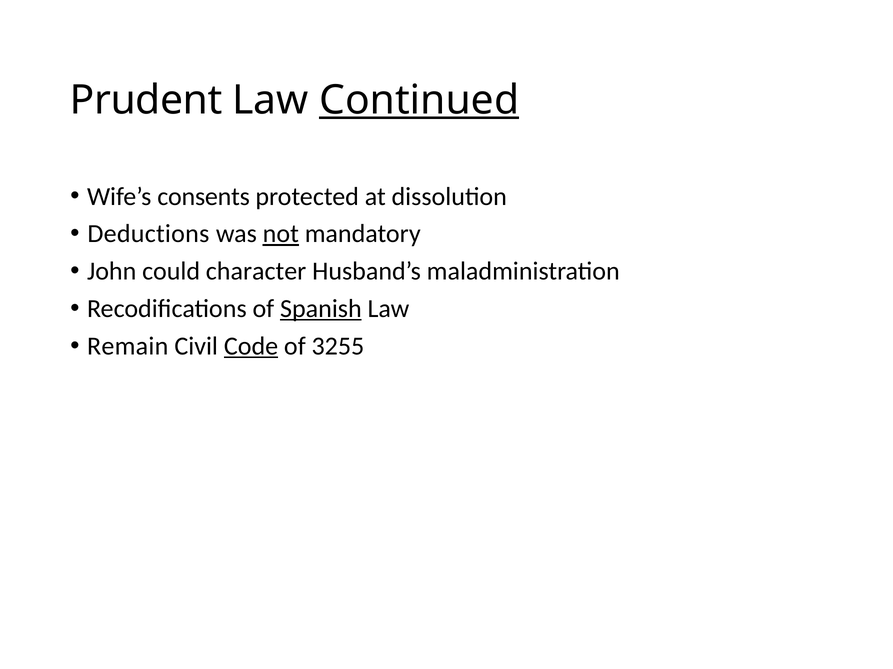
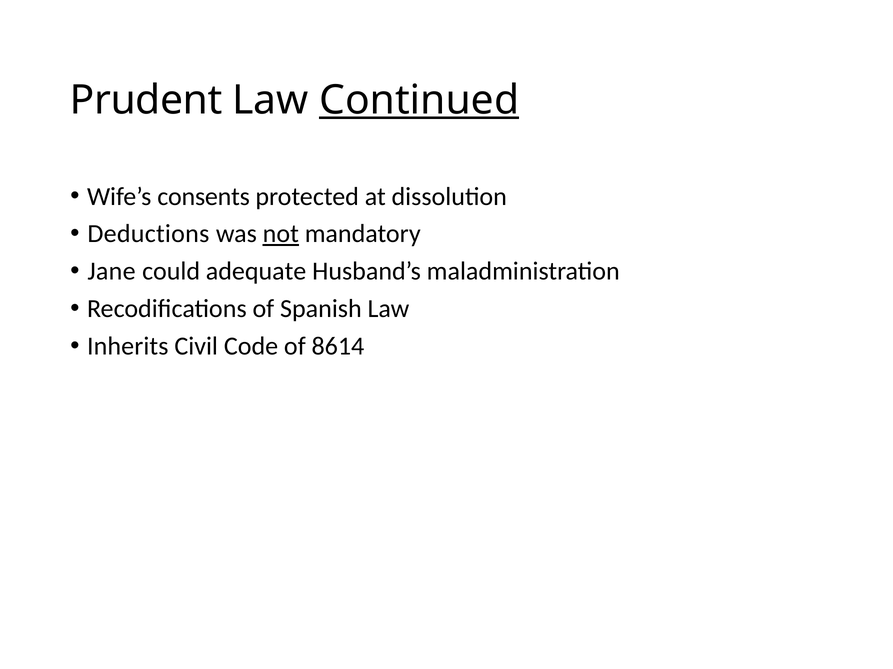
John: John -> Jane (112, 272)
character: character -> adequate (256, 272)
Spanish underline: present -> none (321, 309)
Remain: Remain -> Inherits (128, 346)
Code underline: present -> none (251, 346)
3255: 3255 -> 8614 (338, 346)
